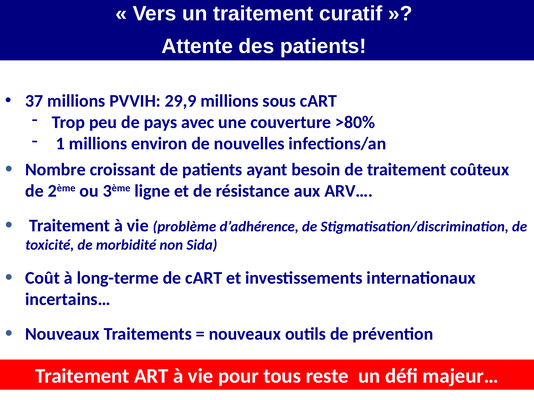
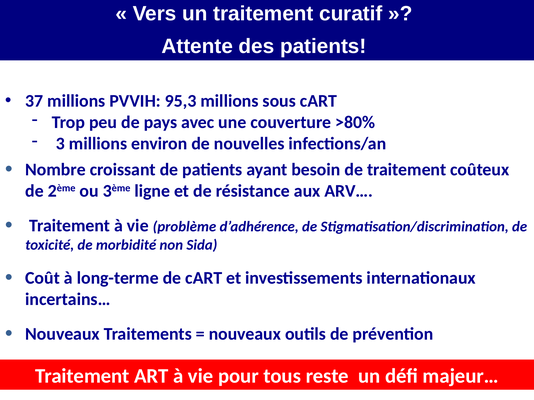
29,9: 29,9 -> 95,3 (181, 101)
1: 1 -> 3 (60, 144)
